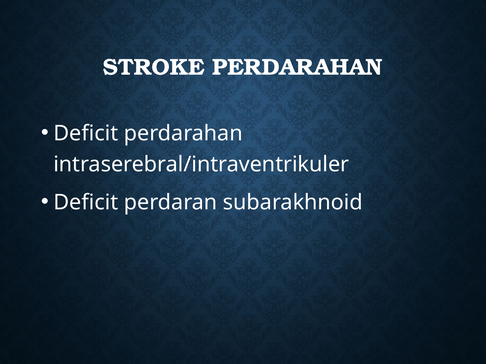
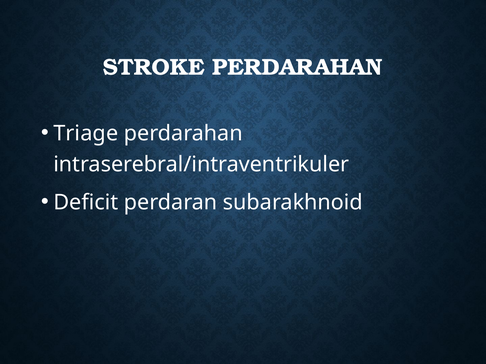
Deficit: Deficit -> Triage (86, 134)
